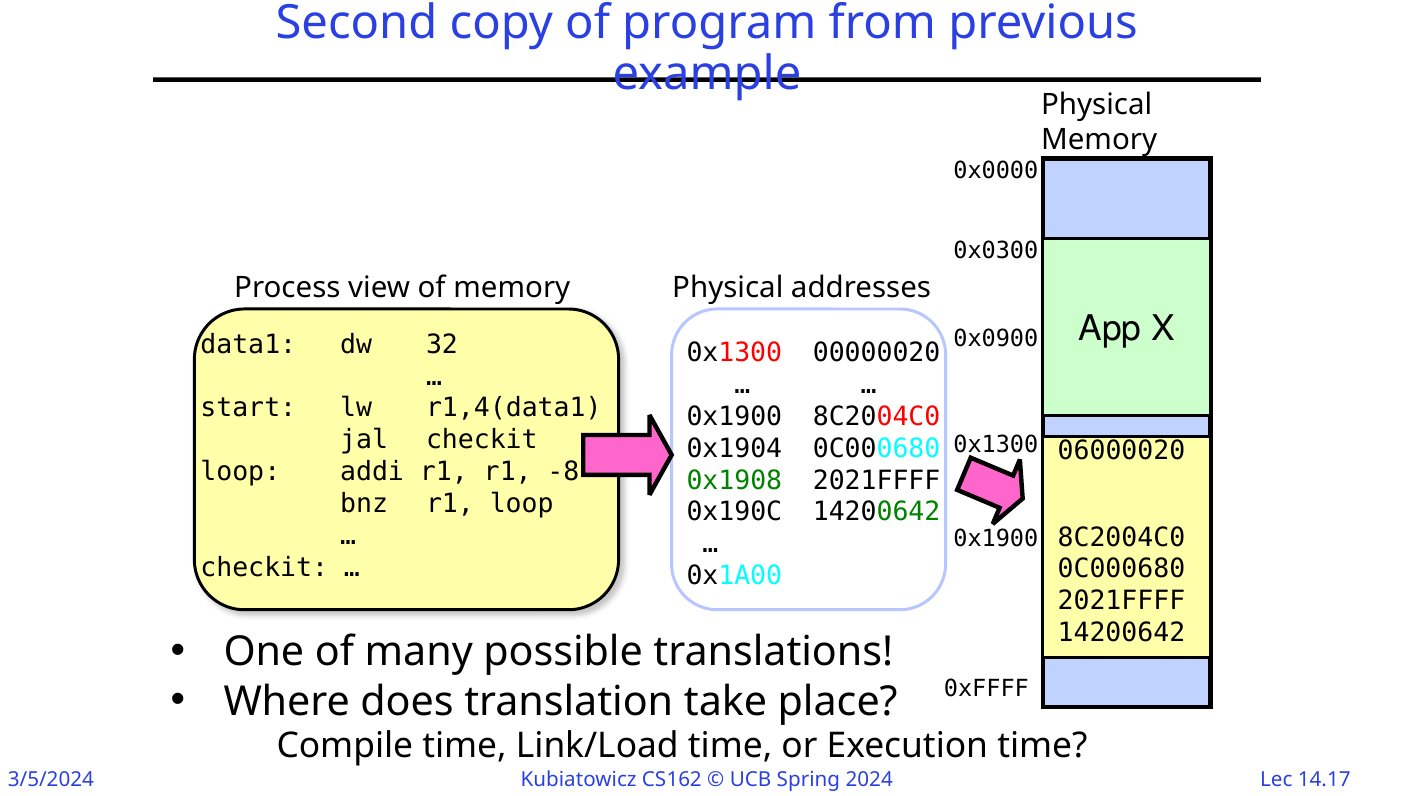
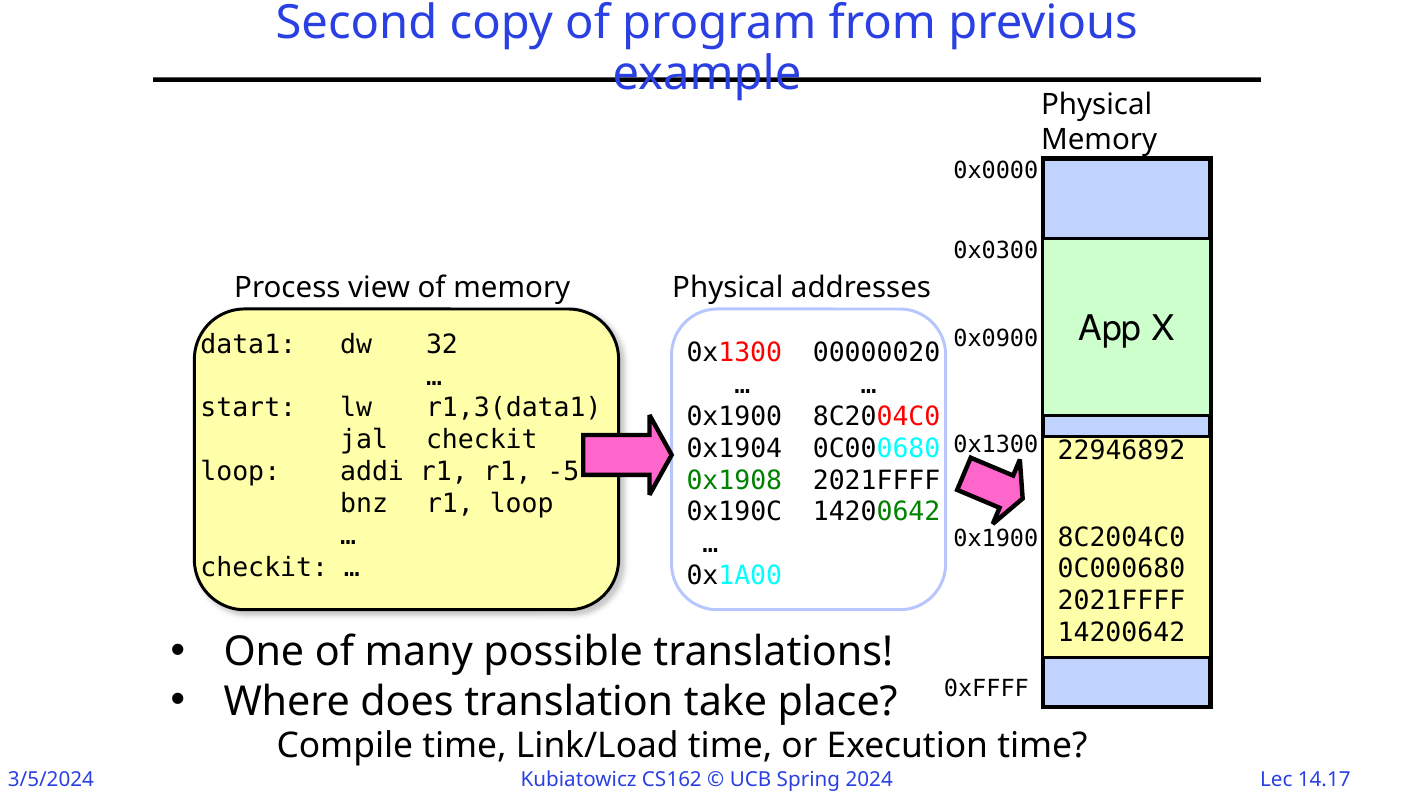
r1,4(data1: r1,4(data1 -> r1,3(data1 (514, 408)
06000020: 06000020 -> 22946892 (1121, 450)
-8: -8 -> -5 (563, 471)
